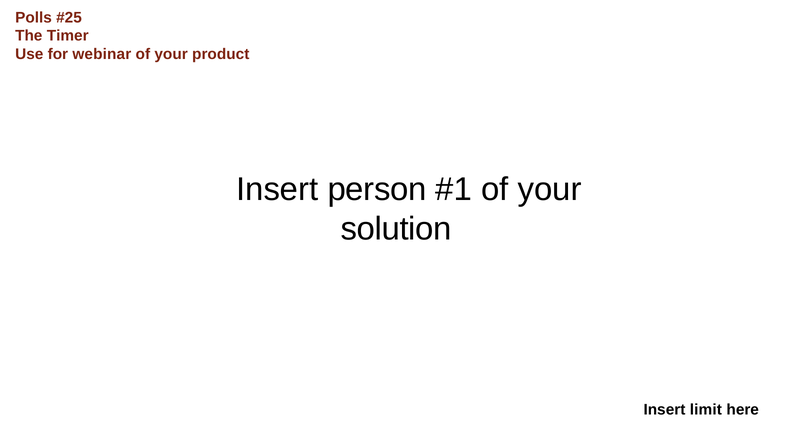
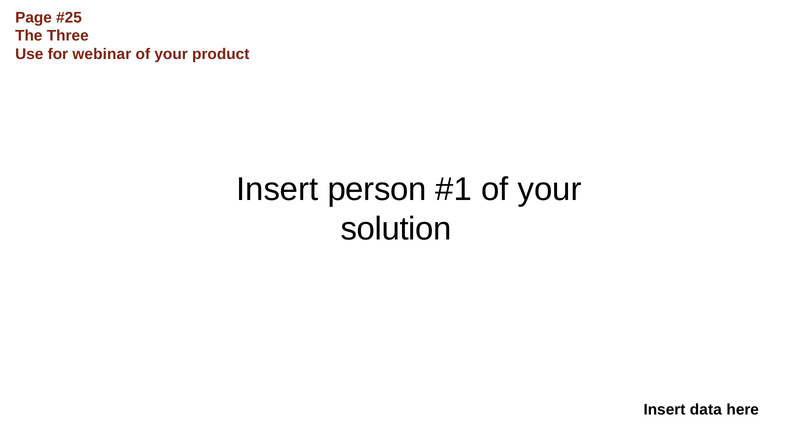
Polls: Polls -> Page (34, 18)
Timer: Timer -> Three (68, 36)
limit: limit -> data (706, 410)
